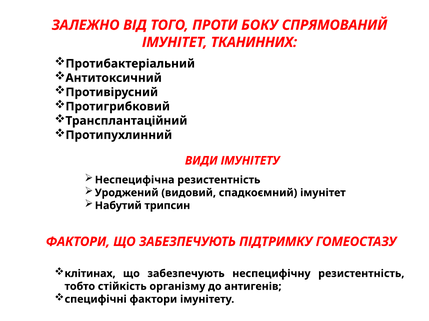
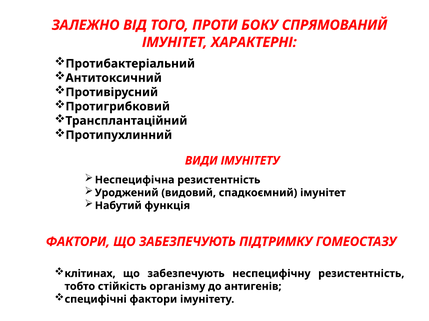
ТКАНИННИХ: ТКАНИННИХ -> ХАРАКТЕРНІ (254, 42)
трипсин: трипсин -> функція (167, 206)
